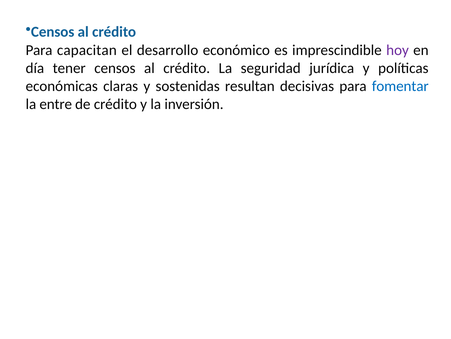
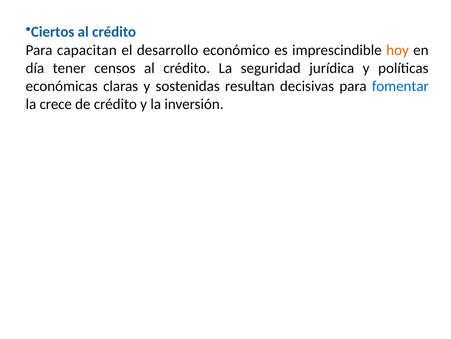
Censos: Censos -> Ciertos (53, 32)
hoy colour: purple -> orange (398, 50)
entre: entre -> crece (56, 104)
